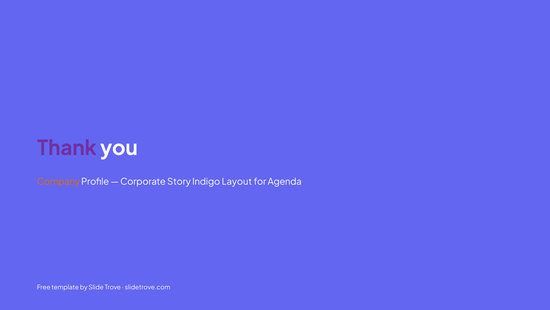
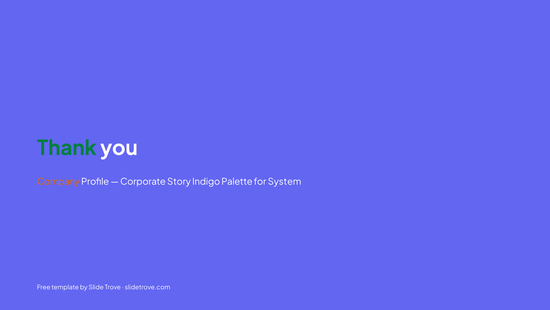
Thank colour: purple -> green (67, 148)
Layout: Layout -> Palette (237, 181)
Agenda: Agenda -> System (285, 181)
